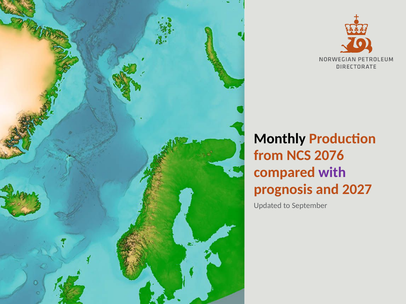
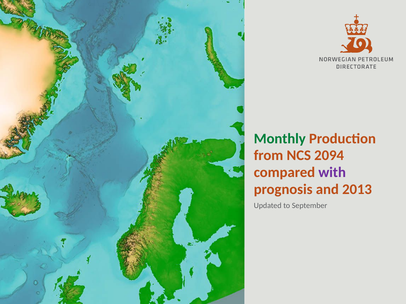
Monthly colour: black -> green (280, 139)
2076: 2076 -> 2094 (329, 156)
2027: 2027 -> 2013 (357, 190)
